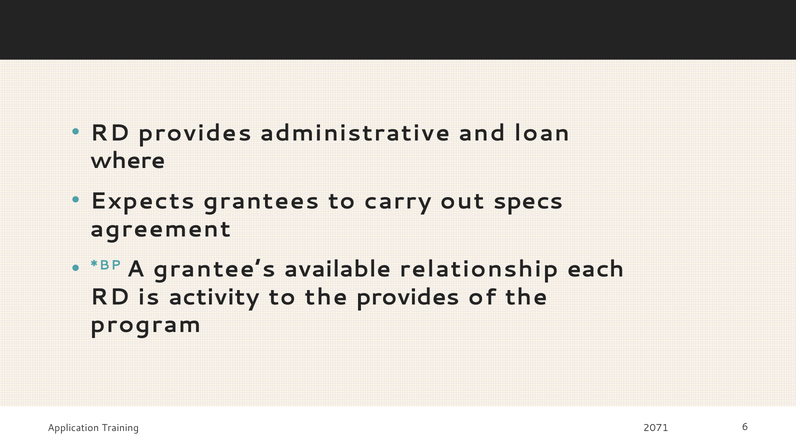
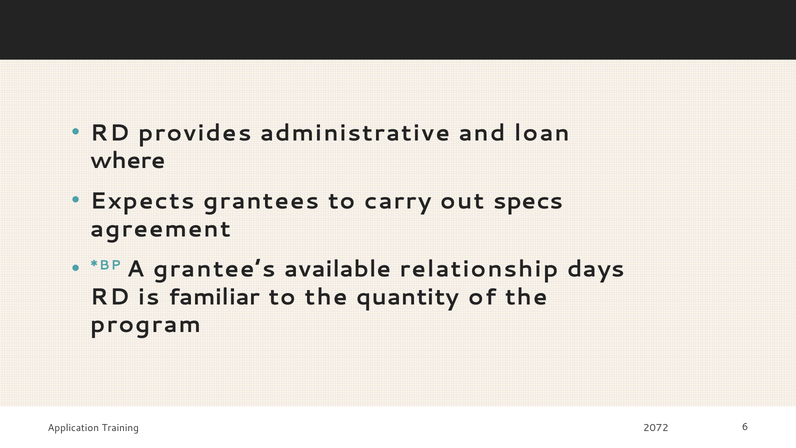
each: each -> days (596, 269)
activity: activity -> familiar (214, 297)
the provides: provides -> quantity (408, 297)
2071: 2071 -> 2072 (656, 428)
